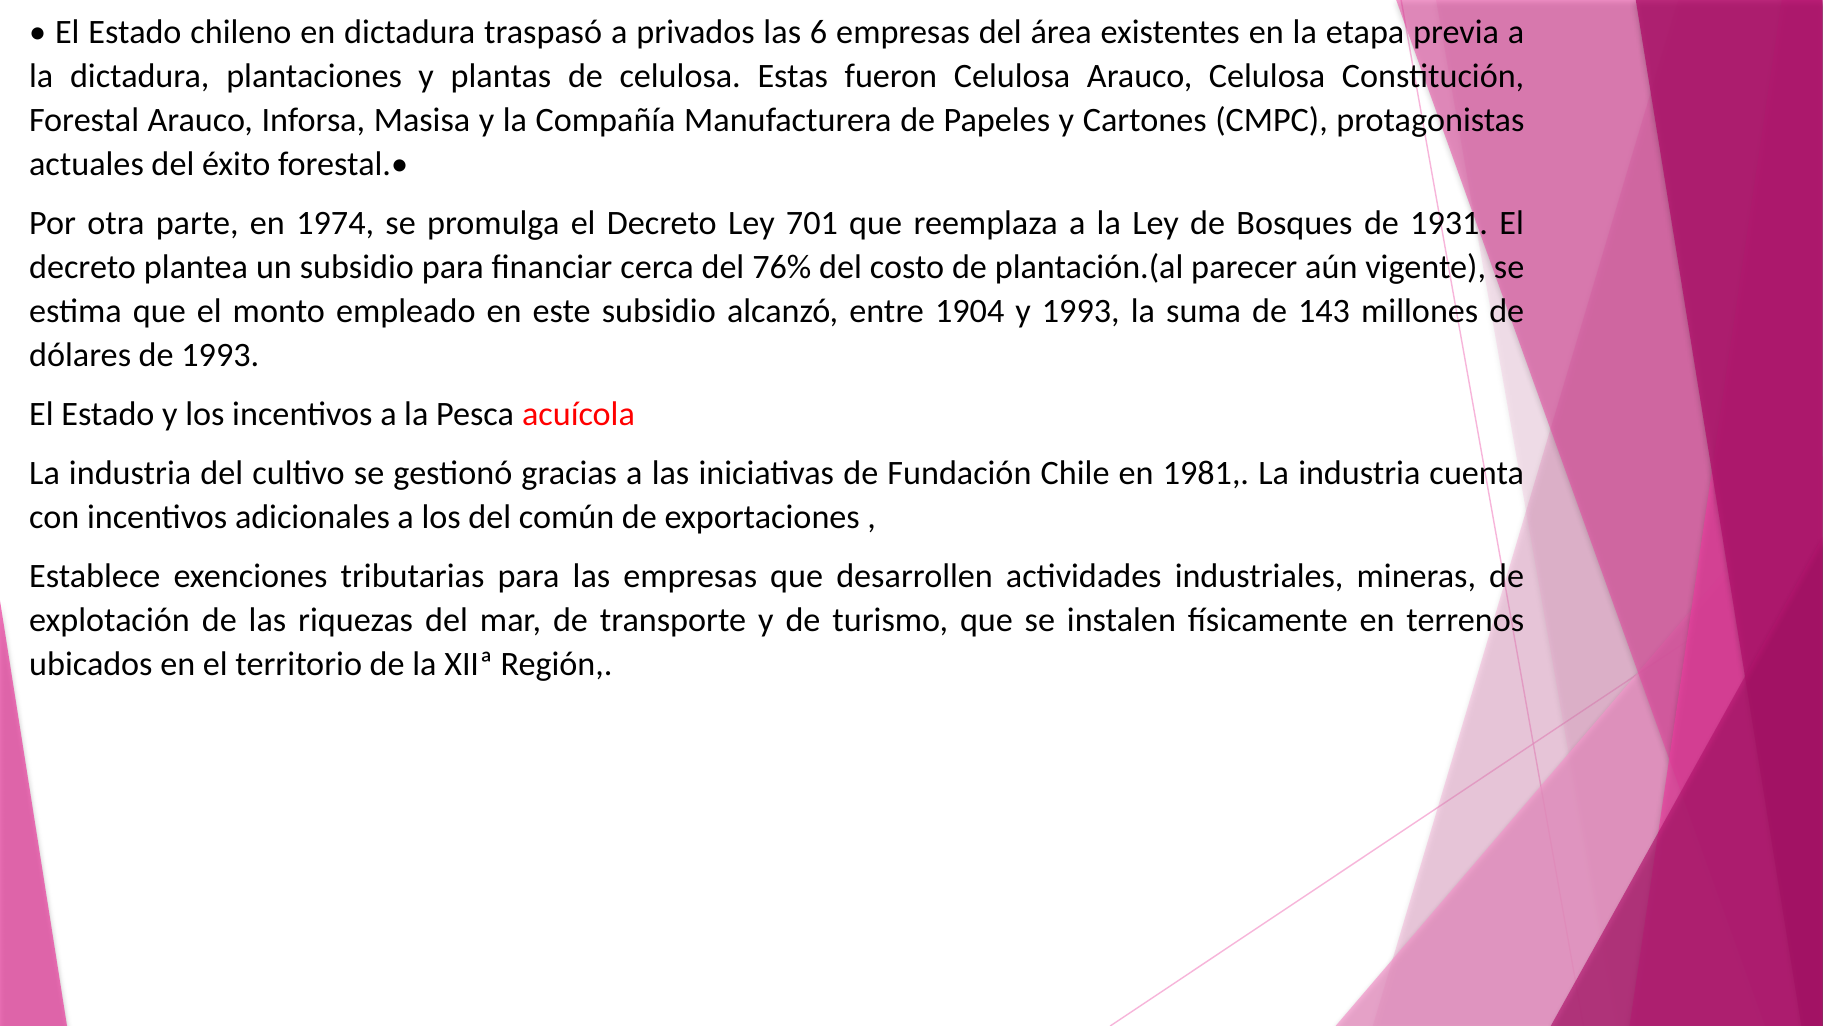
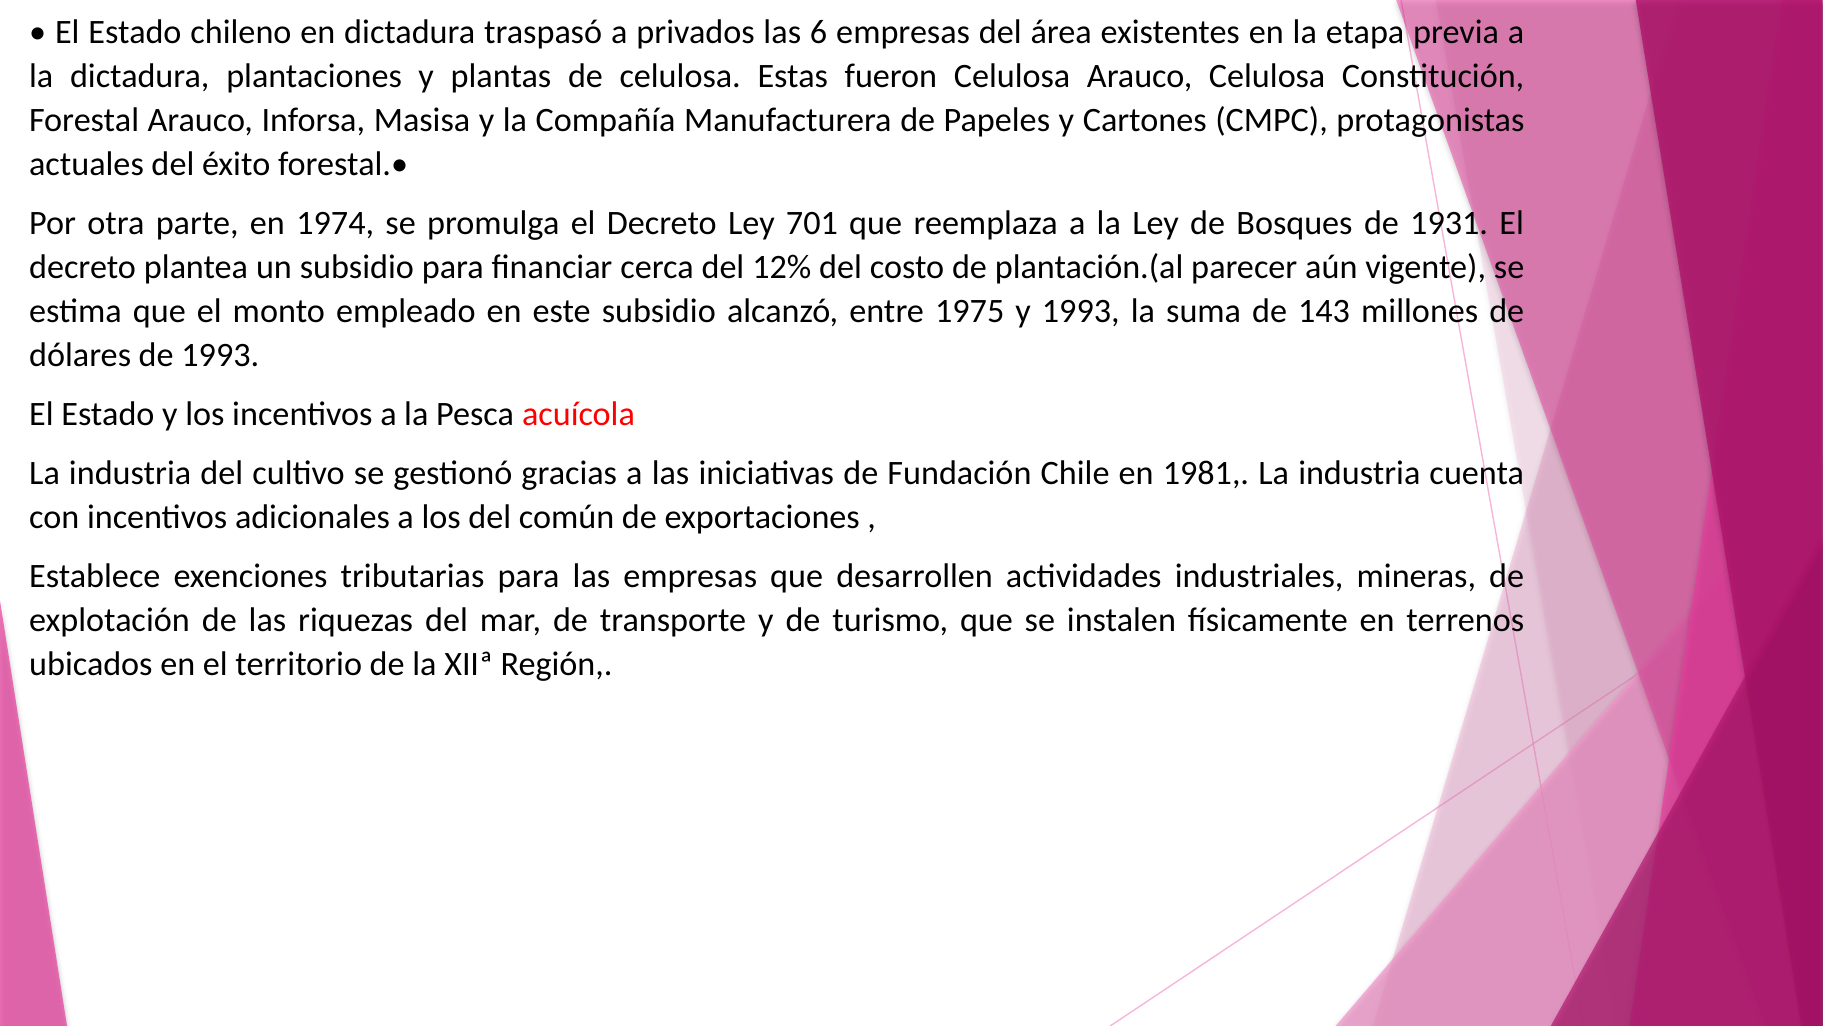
76%: 76% -> 12% (782, 267)
1904: 1904 -> 1975 (970, 311)
